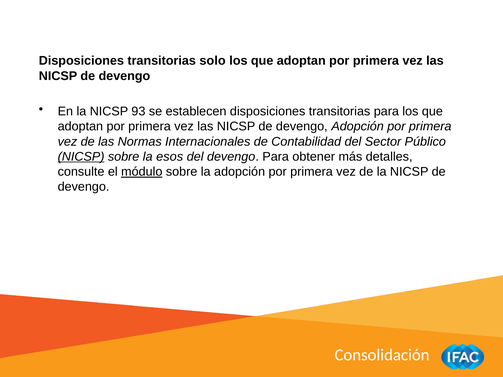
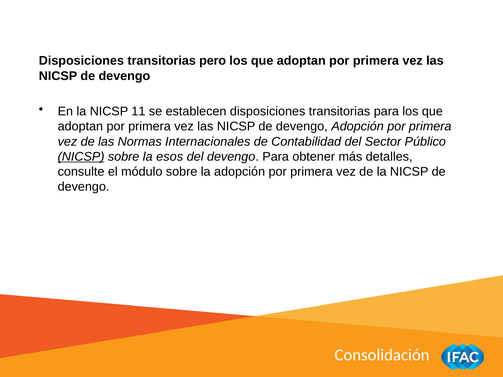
solo: solo -> pero (213, 61)
93: 93 -> 11 (138, 112)
módulo underline: present -> none (142, 172)
